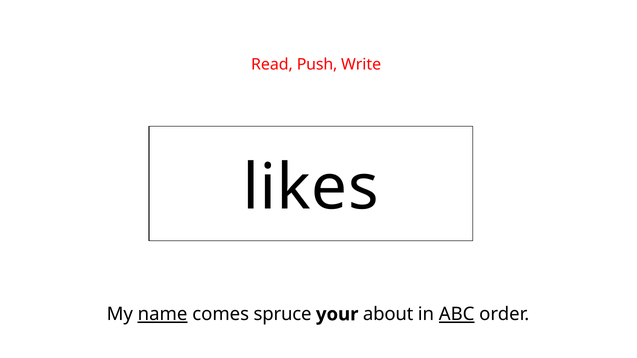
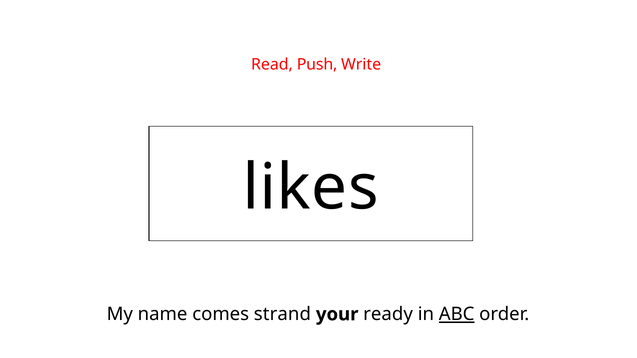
name underline: present -> none (163, 314)
spruce: spruce -> strand (282, 314)
about: about -> ready (388, 314)
